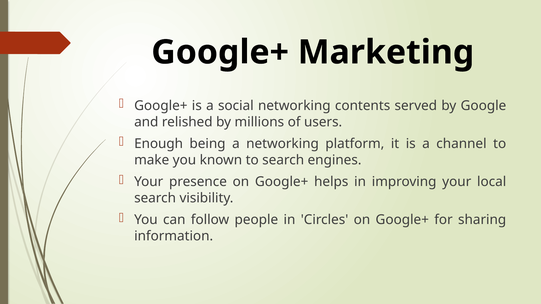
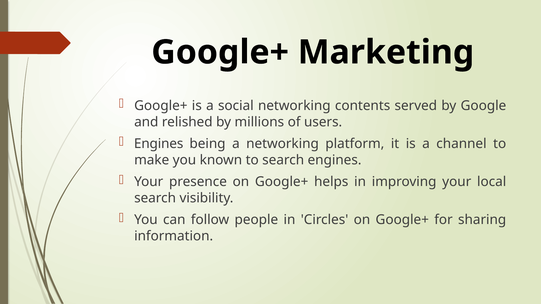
Enough: Enough -> Engines (159, 144)
